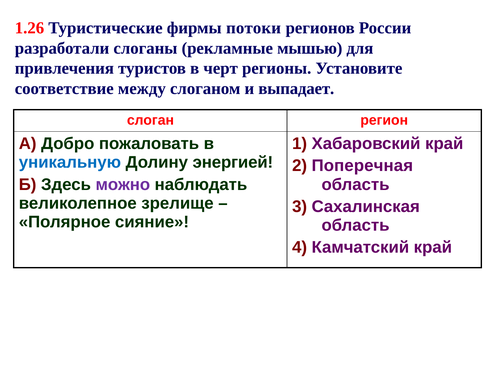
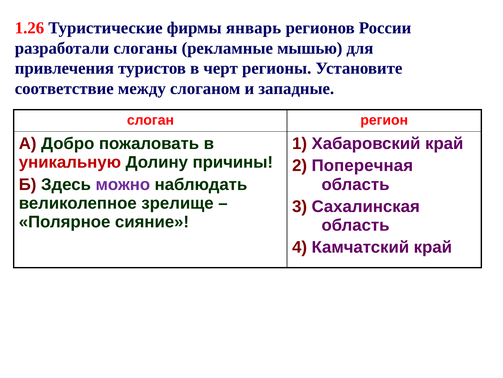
потоки: потоки -> январь (254, 28)
выпадает: выпадает -> западные (296, 88)
уникальную colour: blue -> red (70, 162)
энергией: энергией -> причины (233, 162)
